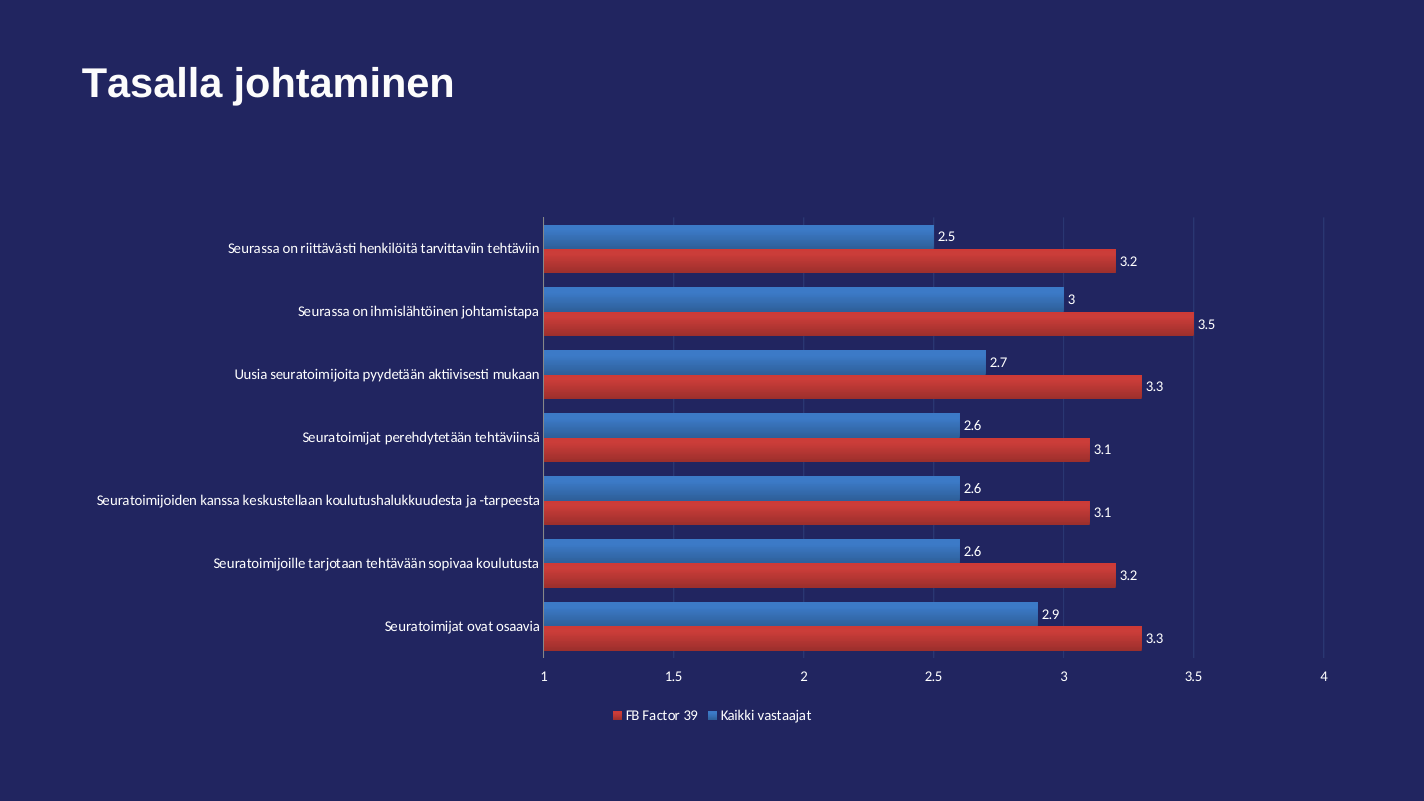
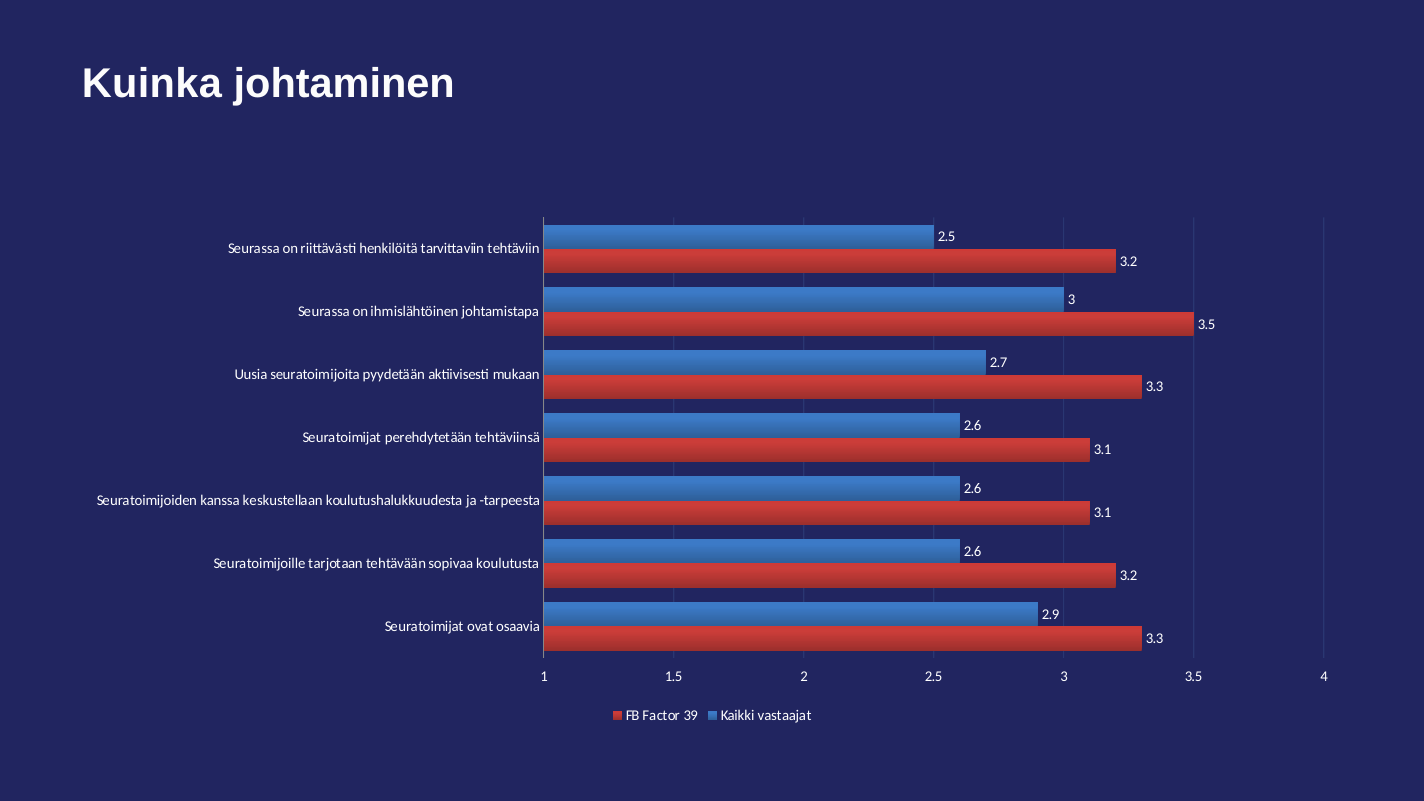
Tasalla: Tasalla -> Kuinka (152, 84)
